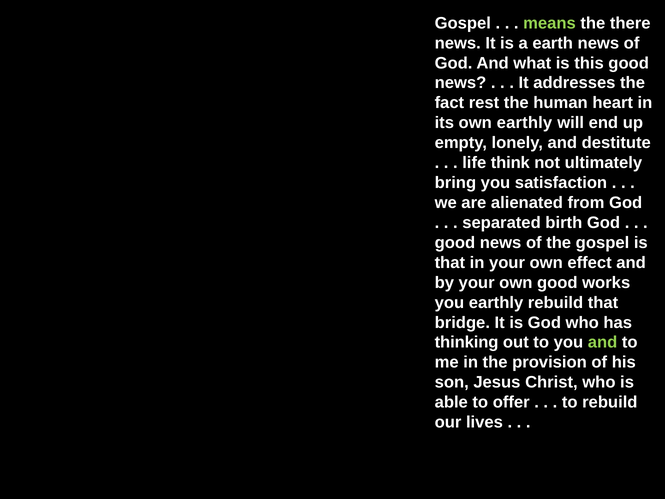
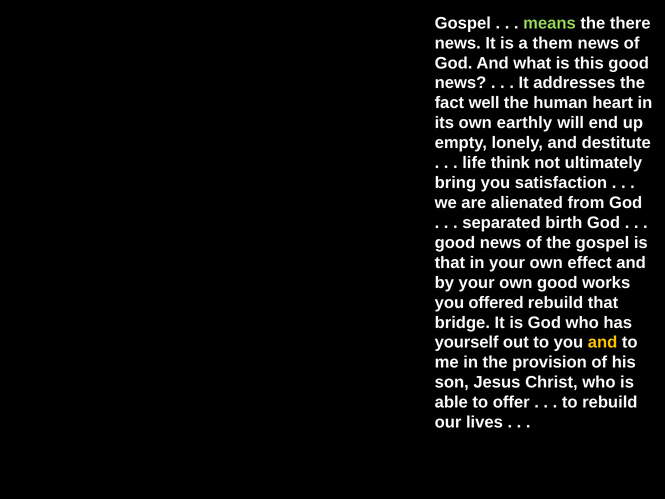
earth: earth -> them (553, 43)
rest: rest -> well (484, 103)
you earthly: earthly -> offered (496, 302)
thinking: thinking -> yourself (467, 342)
and colour: light green -> yellow (603, 342)
